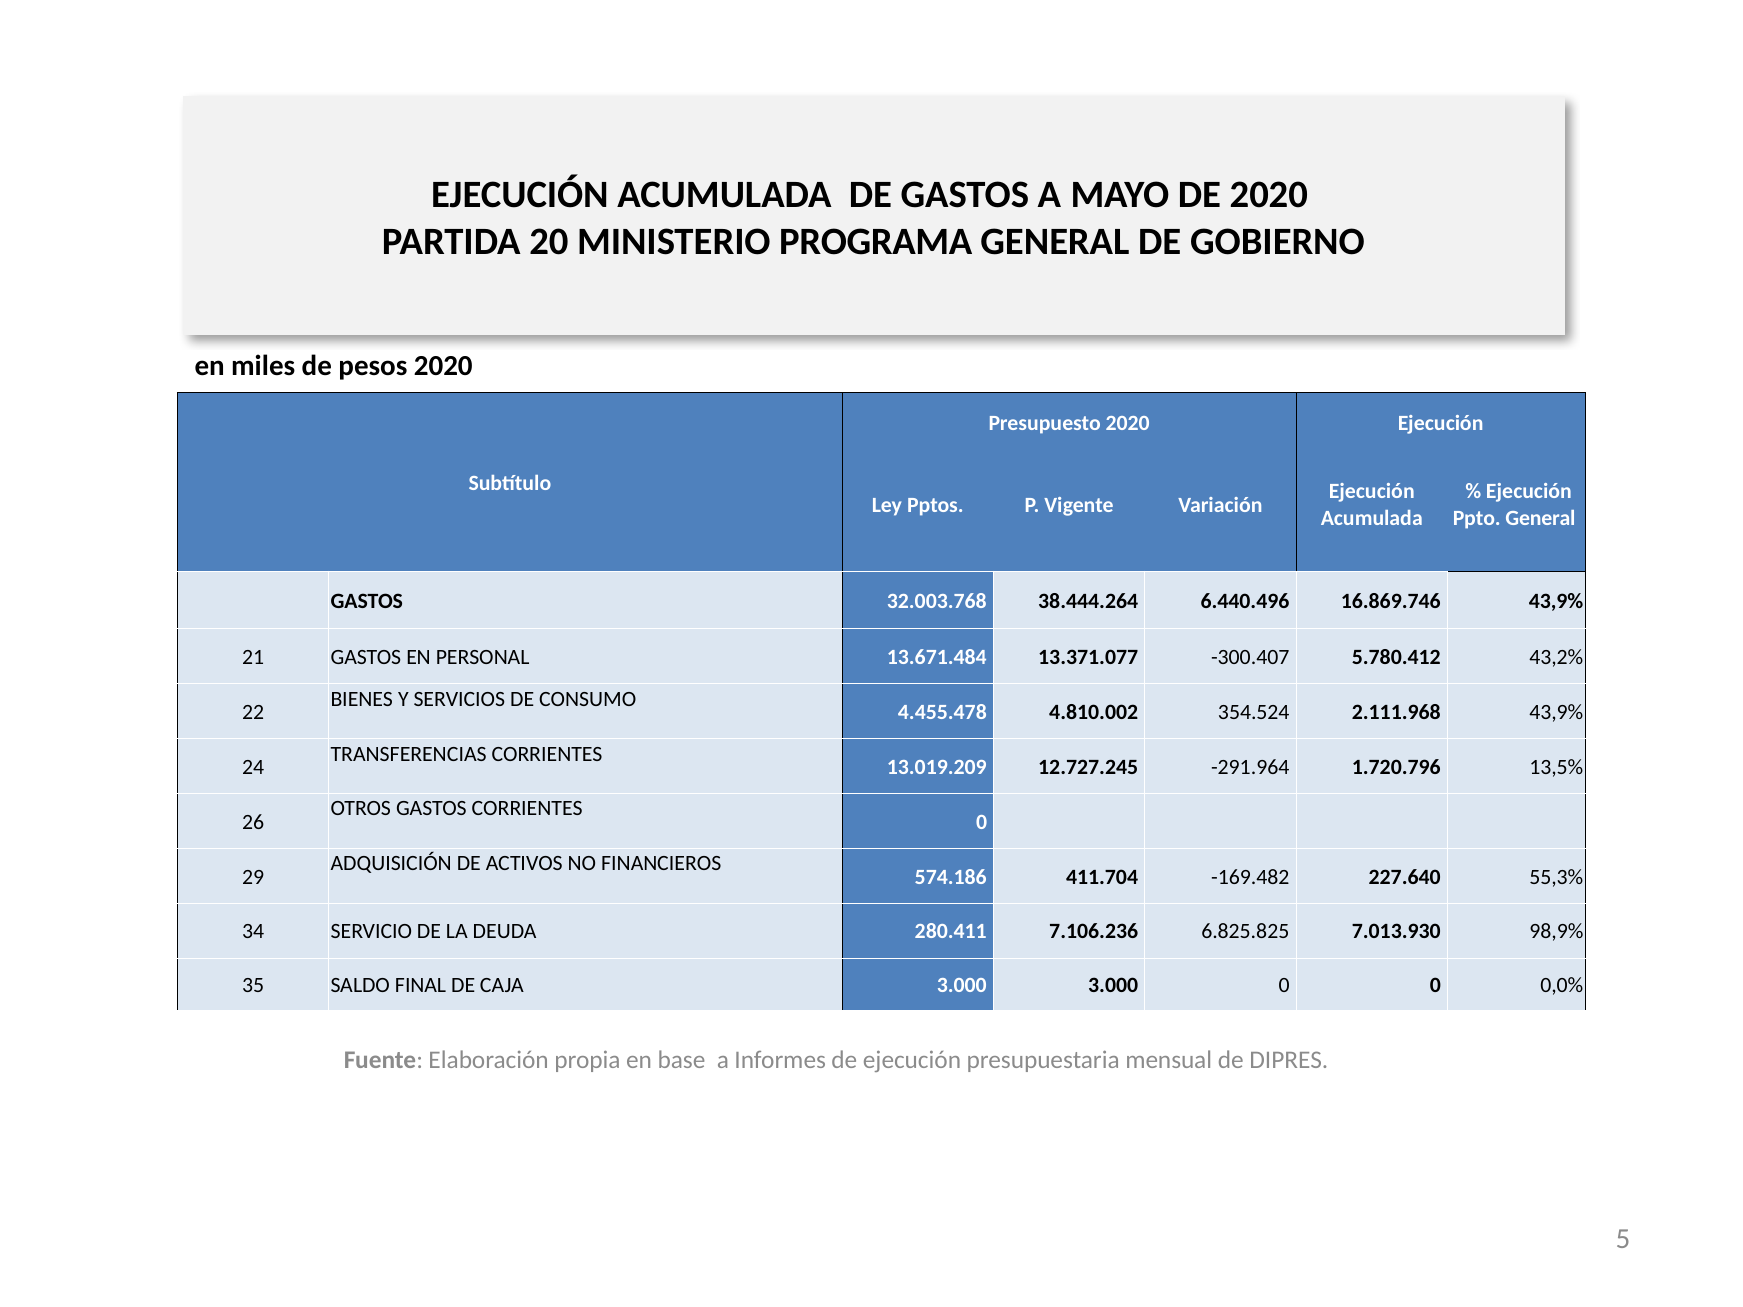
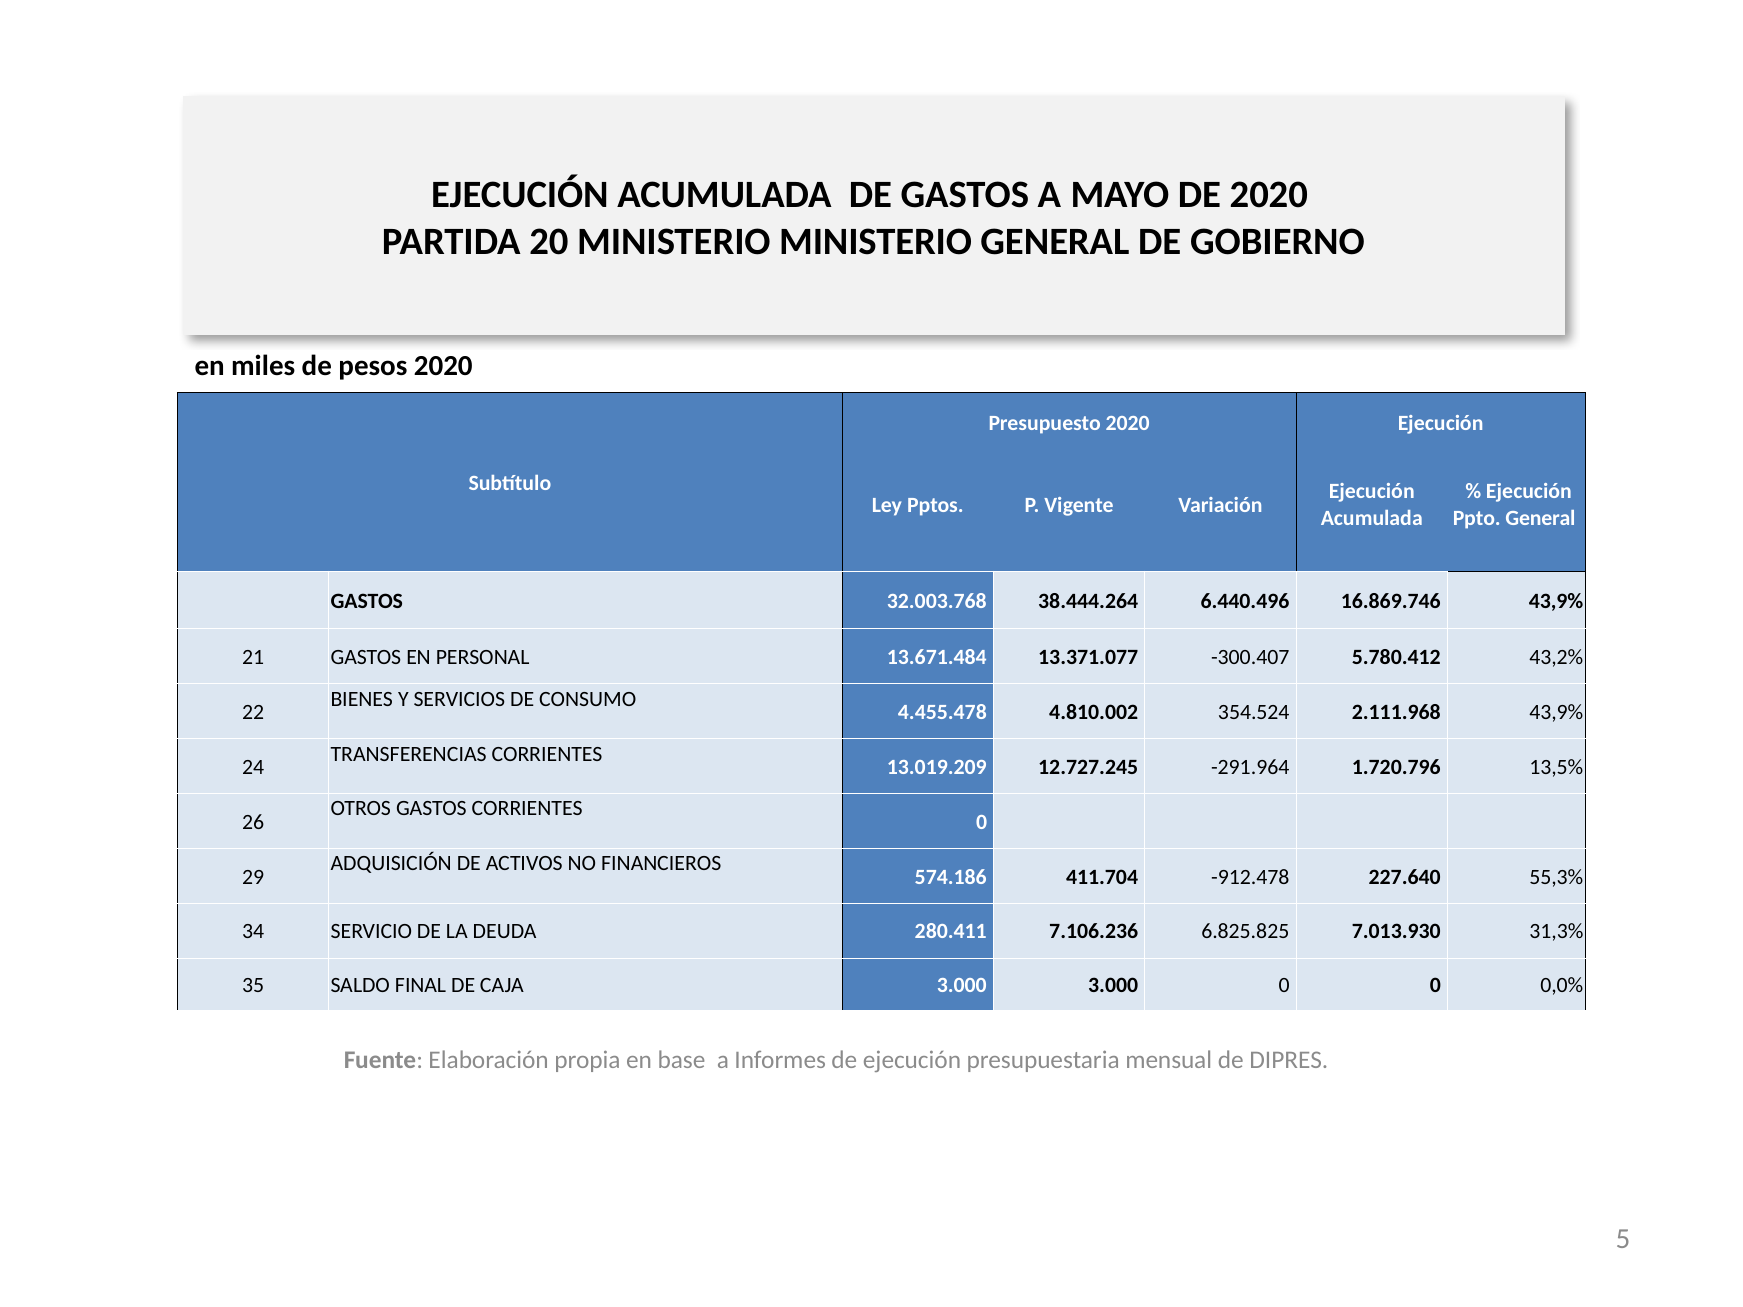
MINISTERIO PROGRAMA: PROGRAMA -> MINISTERIO (876, 242)
-169.482: -169.482 -> -912.478 (1250, 877)
98,9%: 98,9% -> 31,3% (1556, 932)
